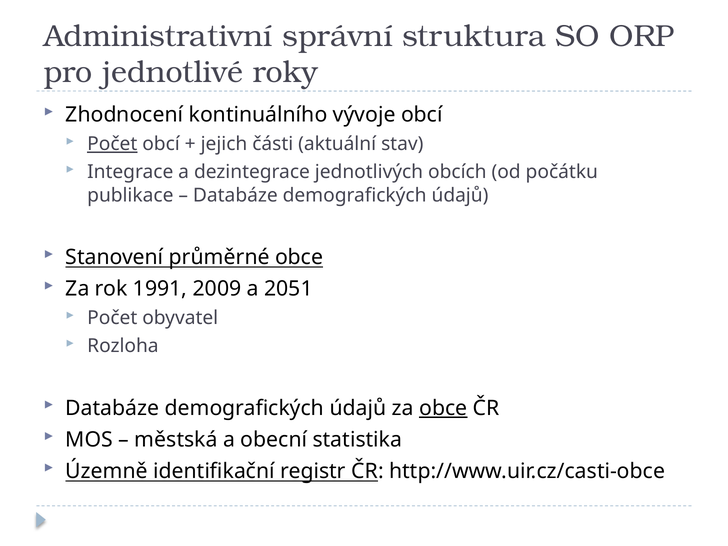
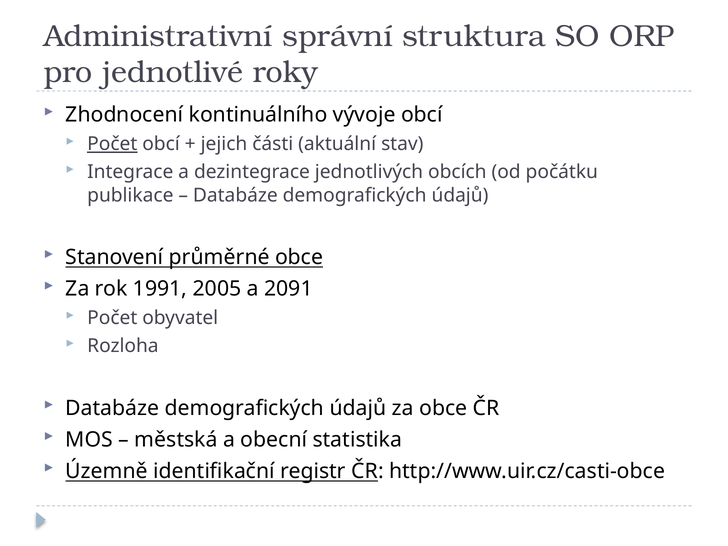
2009: 2009 -> 2005 (217, 289)
2051: 2051 -> 2091 (288, 289)
obce underline: present -> none (443, 408)
